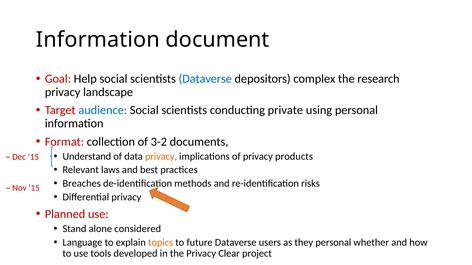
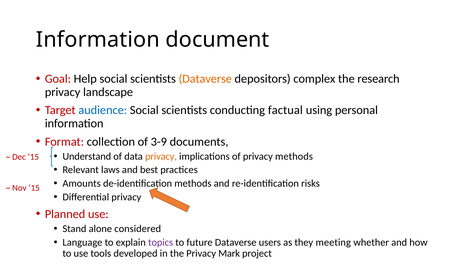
Dataverse colour: blue -> orange (205, 79)
private: private -> factual (285, 110)
3-2: 3-2 -> 3-9 (159, 142)
privacy products: products -> methods (294, 157)
Breaches: Breaches -> Amounts (82, 184)
topics colour: orange -> purple (161, 243)
they personal: personal -> meeting (333, 243)
Clear: Clear -> Mark (229, 254)
